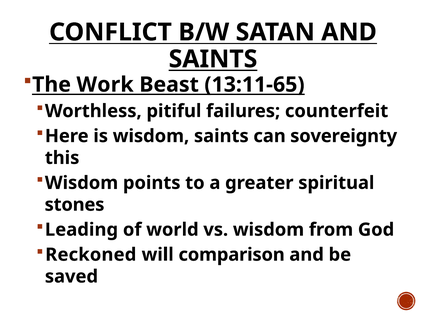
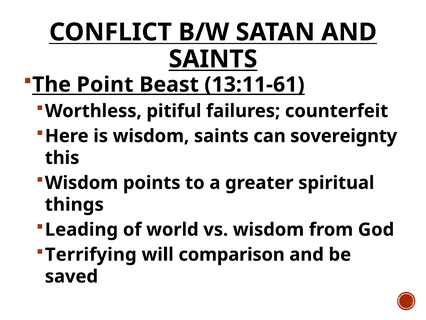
Work: Work -> Point (105, 84)
13:11-65: 13:11-65 -> 13:11-61 (254, 84)
stones: stones -> things (74, 204)
Reckoned: Reckoned -> Terrifying (91, 254)
